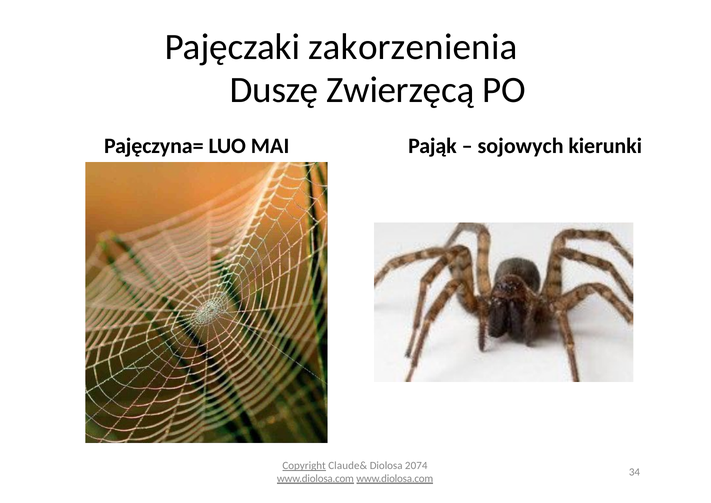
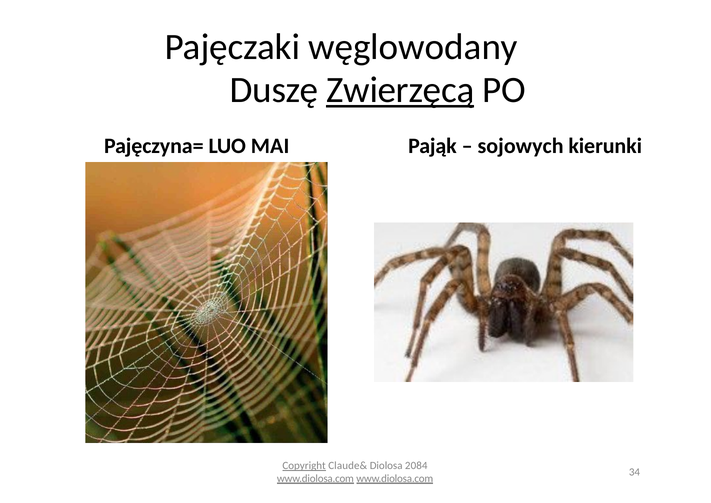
zakorzenienia: zakorzenienia -> węglowodany (413, 47)
Zwierzęcą underline: none -> present (400, 90)
2074: 2074 -> 2084 (416, 466)
